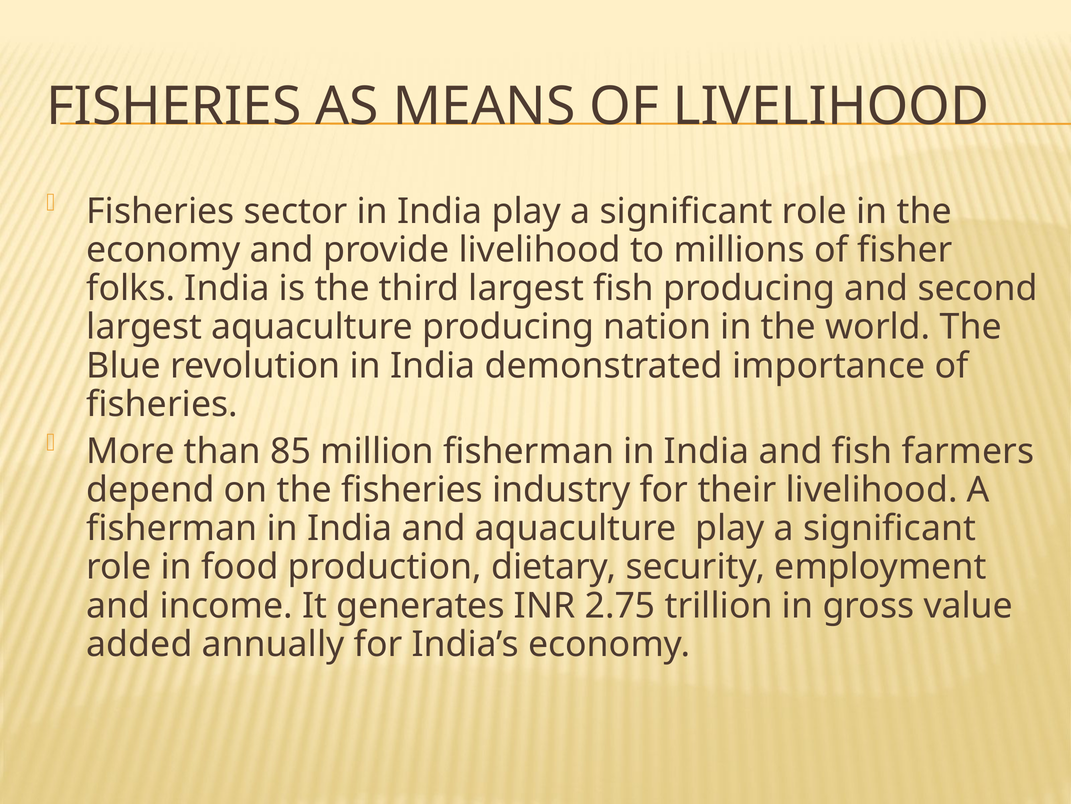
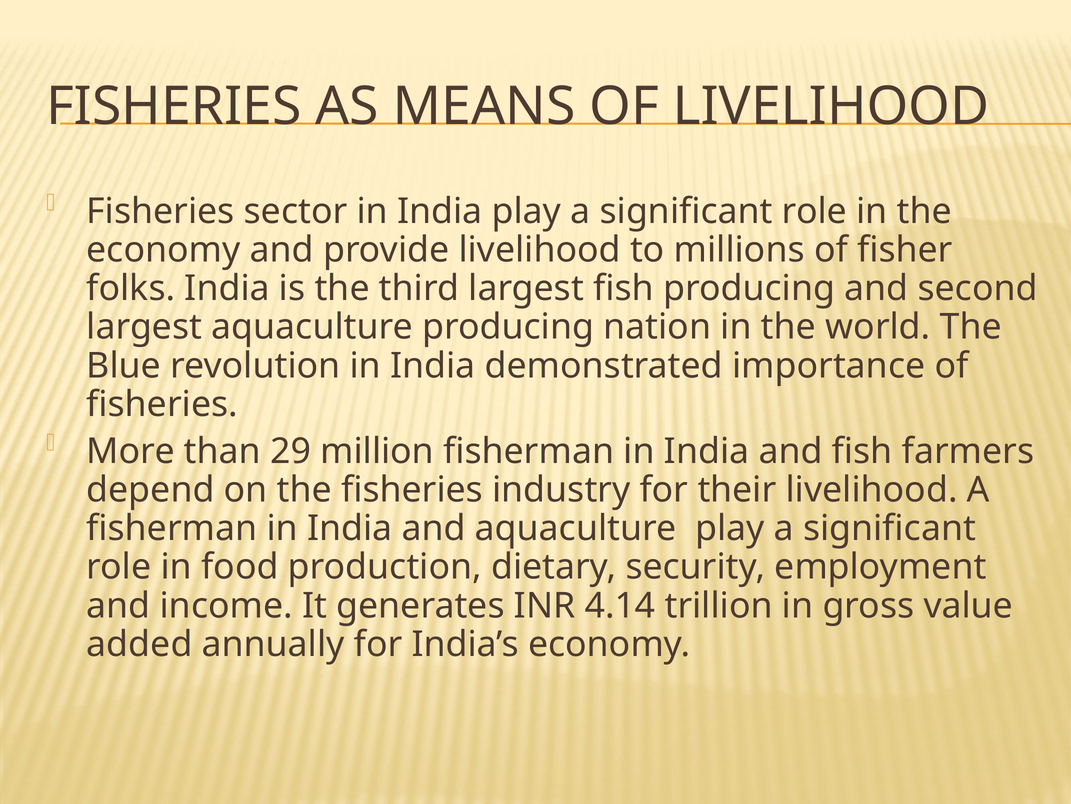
85: 85 -> 29 (291, 451)
2.75: 2.75 -> 4.14 (620, 605)
